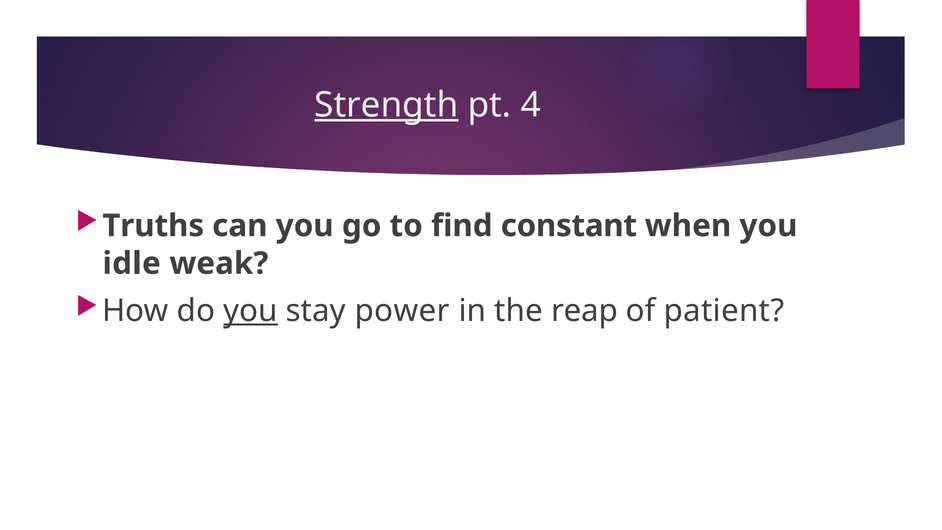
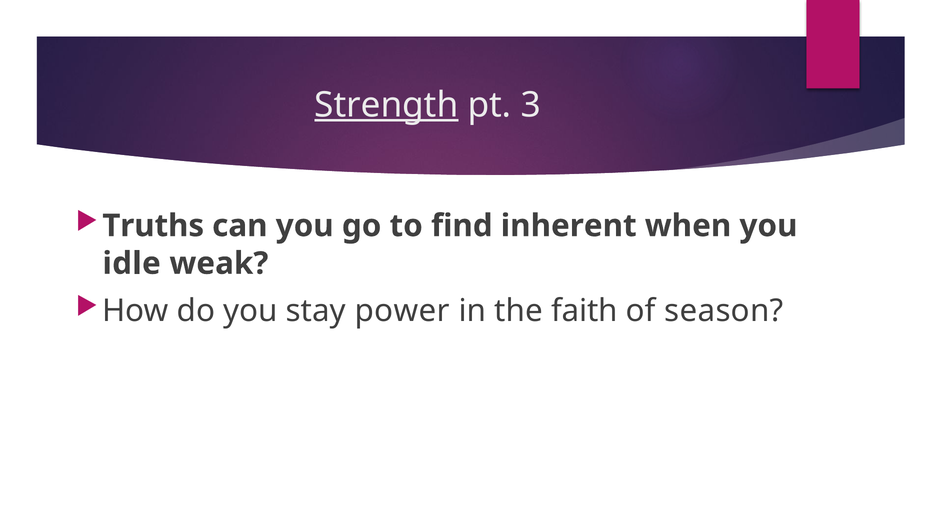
4: 4 -> 3 (531, 105)
constant: constant -> inherent (569, 226)
you underline: present -> none (251, 311)
reap: reap -> faith (584, 311)
patient: patient -> season (724, 311)
